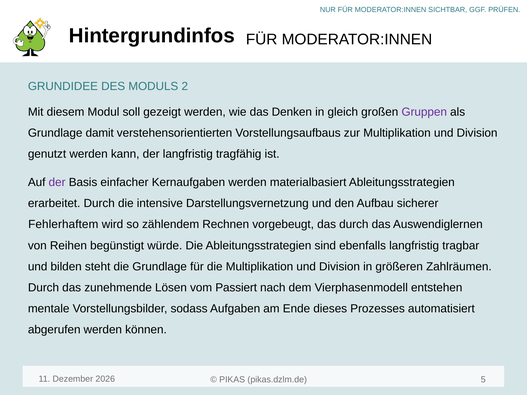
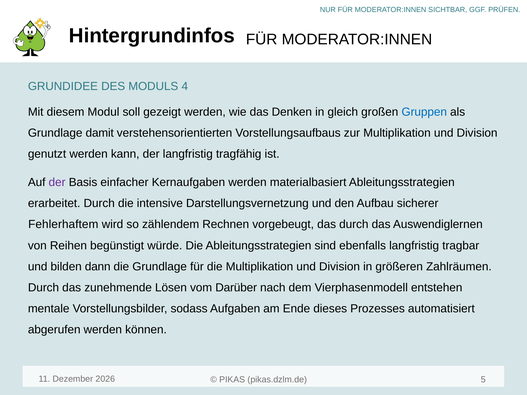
2: 2 -> 4 (185, 86)
Gruppen colour: purple -> blue (424, 112)
steht: steht -> dann (98, 267)
Passiert: Passiert -> Darüber (236, 288)
